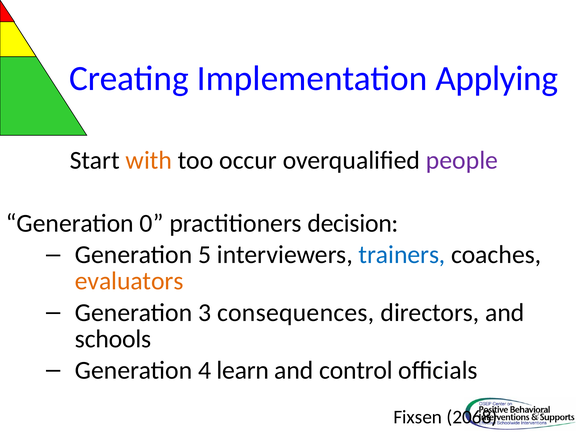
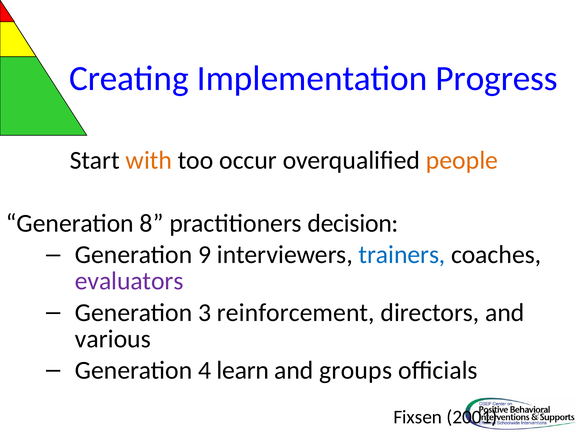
Applying: Applying -> Progress (497, 78)
people colour: purple -> orange (462, 160)
0: 0 -> 8 (152, 223)
5: 5 -> 9 (205, 254)
evaluators colour: orange -> purple (129, 281)
consequences: consequences -> reinforcement (296, 312)
schools: schools -> various (113, 338)
control: control -> groups (356, 370)
2068: 2068 -> 2001 (472, 416)
